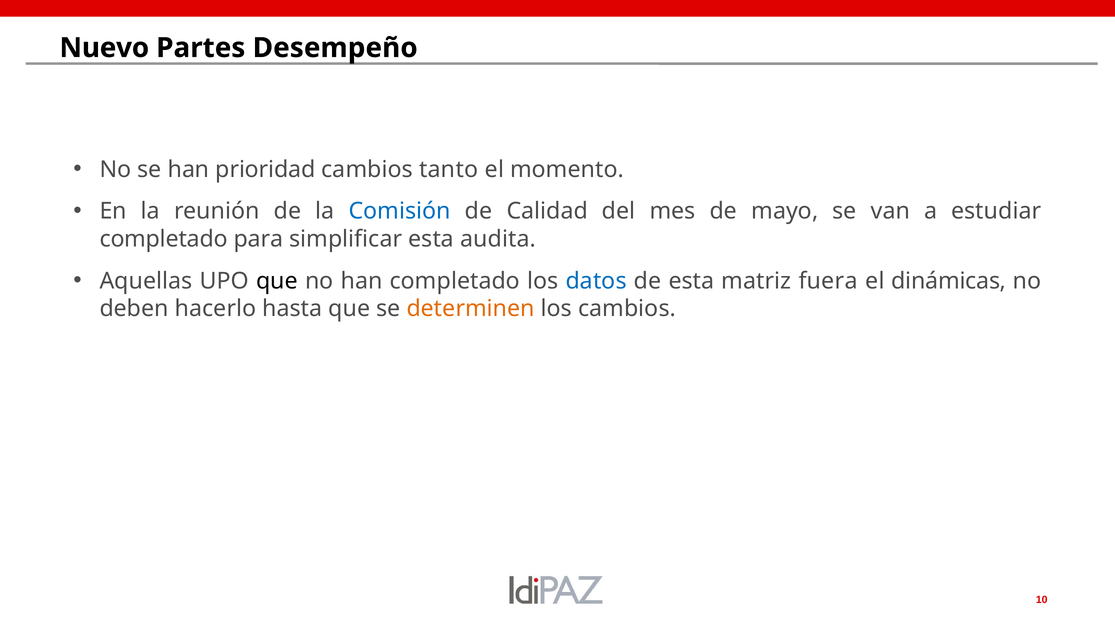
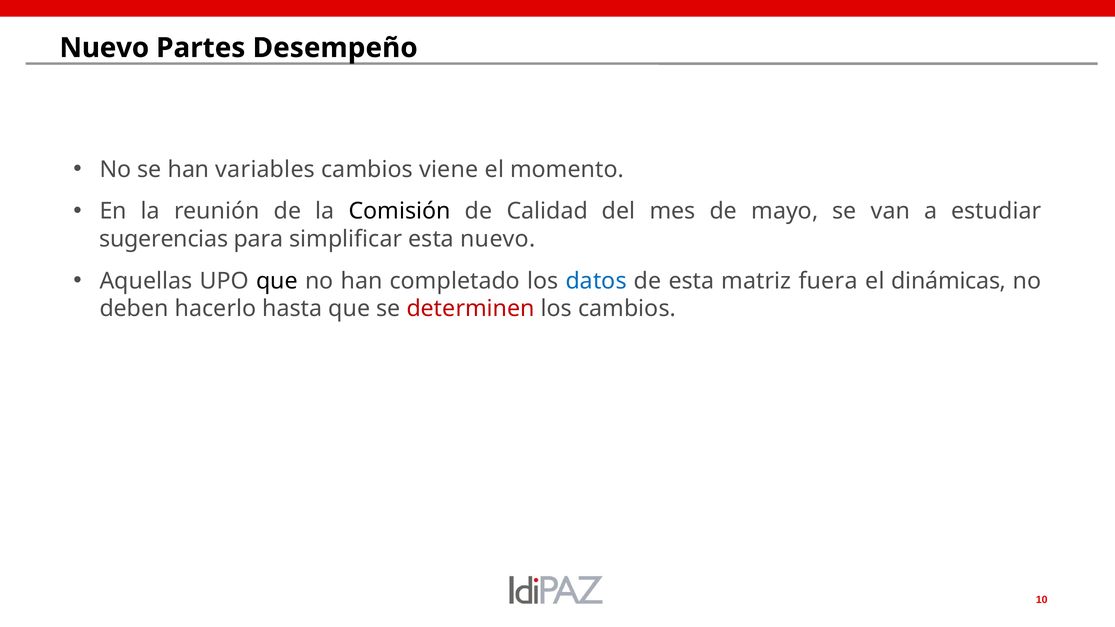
prioridad: prioridad -> variables (265, 169)
tanto: tanto -> viene (449, 169)
Comisión colour: blue -> black (400, 211)
completado: completado -> sugerencias (164, 239)
esta audita: audita -> nuevo (498, 239)
determinen colour: orange -> red (471, 309)
